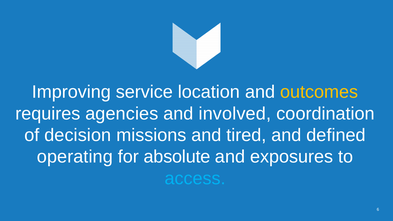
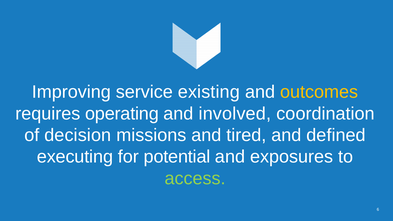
location: location -> existing (209, 92)
agencies: agencies -> operating (122, 114)
operating: operating -> executing (75, 157)
absolute: absolute -> potential (177, 157)
access colour: light blue -> light green (195, 178)
